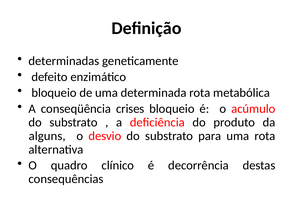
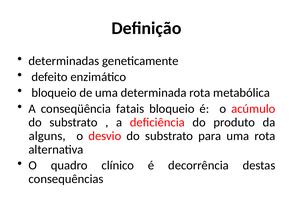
crises: crises -> fatais (130, 109)
